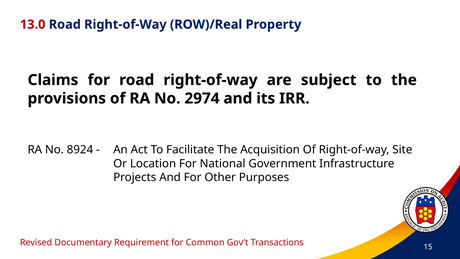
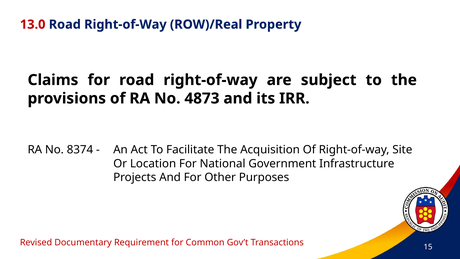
2974: 2974 -> 4873 (202, 98)
8924: 8924 -> 8374 (80, 150)
